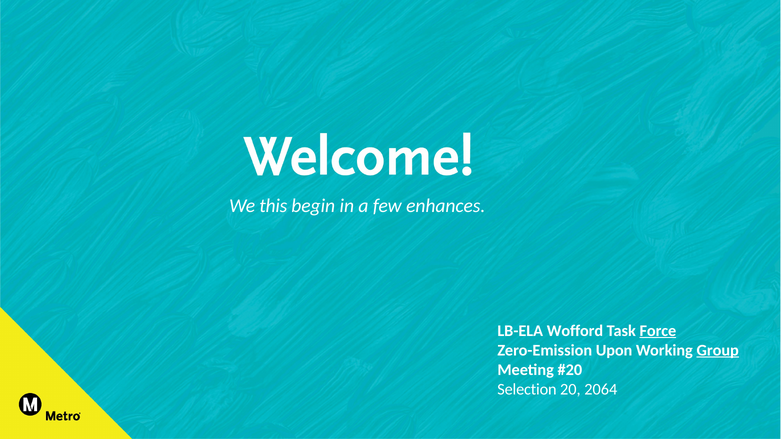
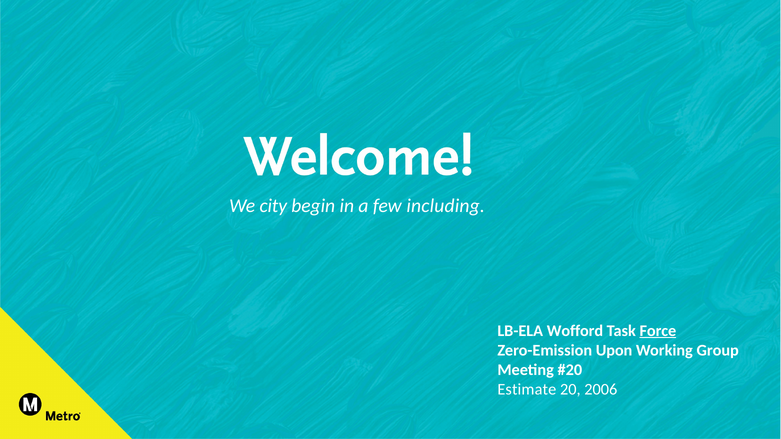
this: this -> city (273, 206)
enhances: enhances -> including (446, 206)
Group underline: present -> none (718, 350)
Selection: Selection -> Estimate (527, 389)
2064: 2064 -> 2006 (601, 389)
